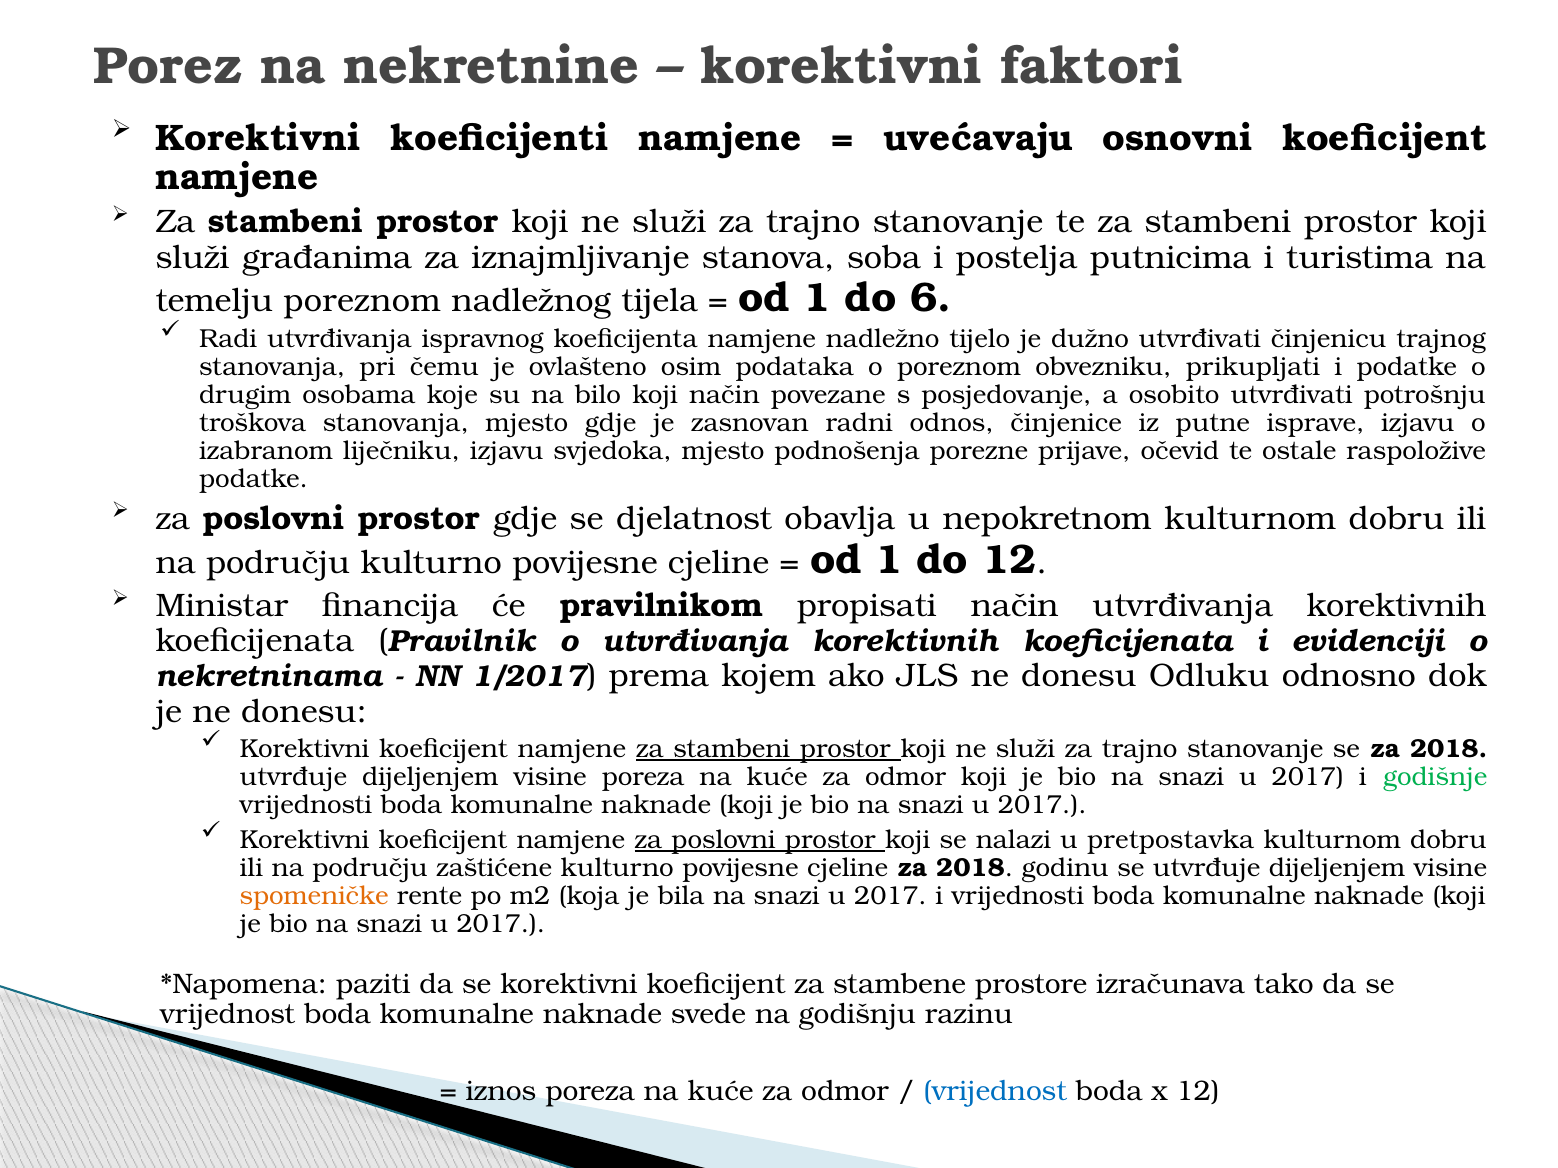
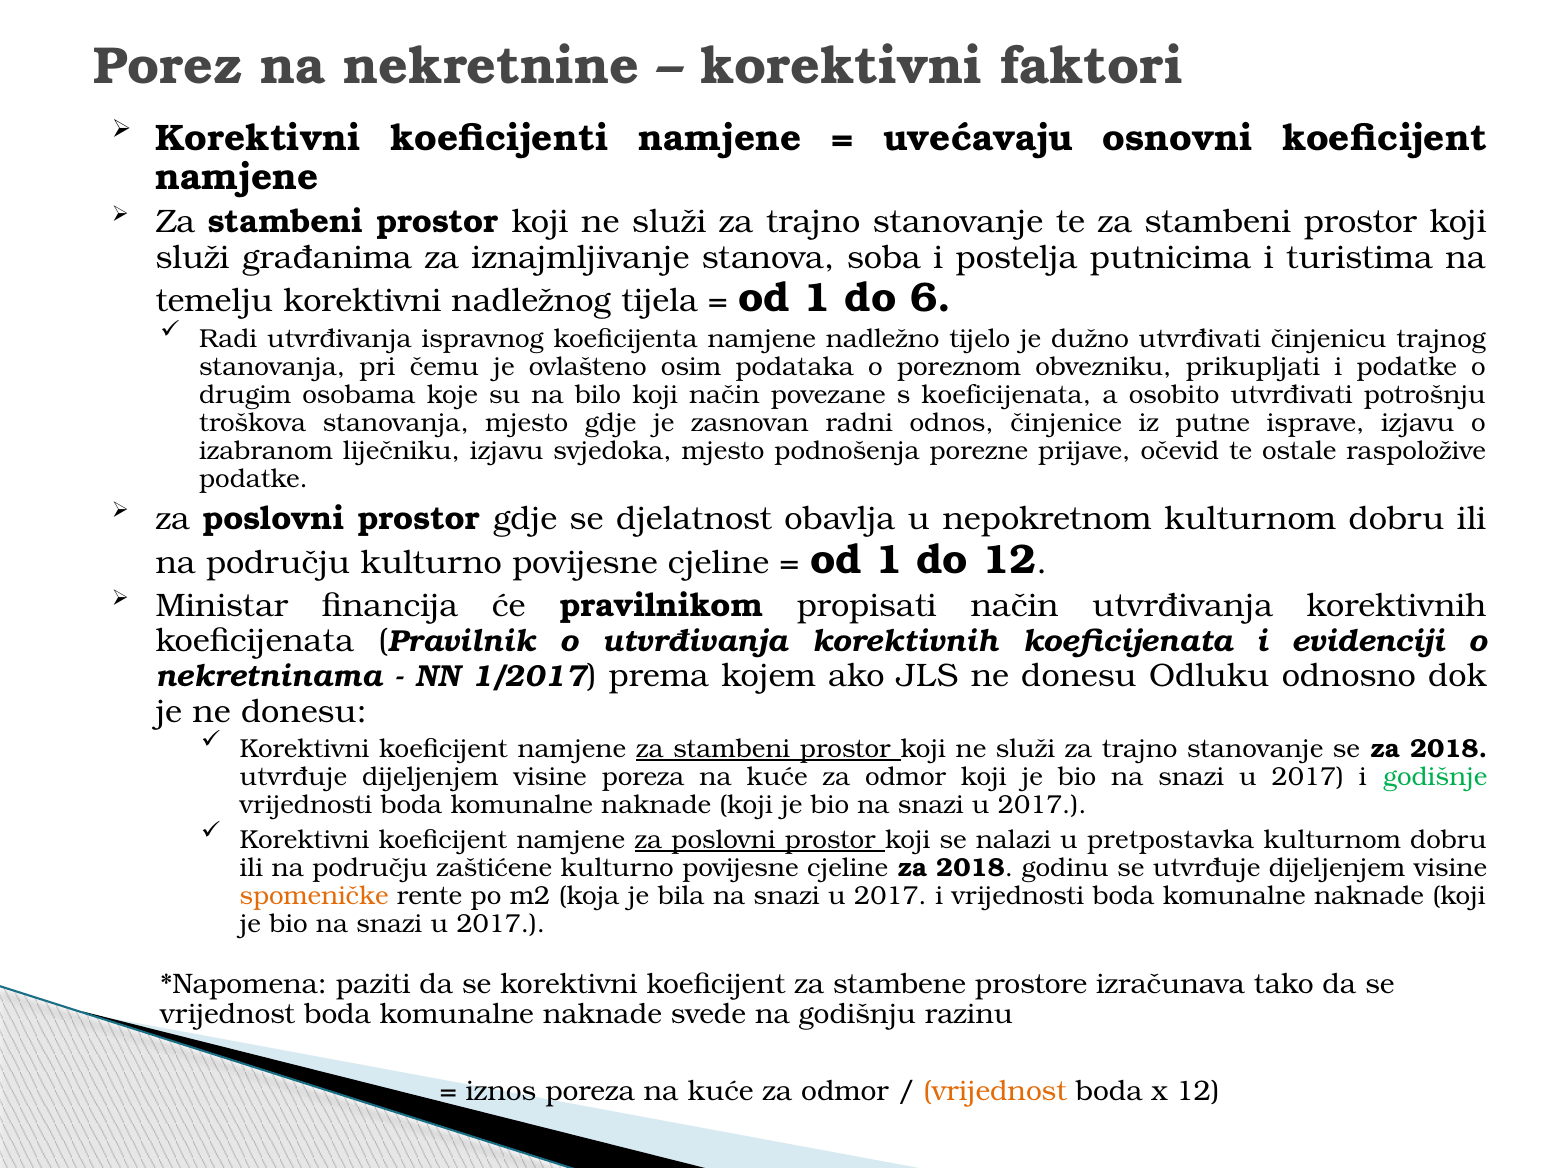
temelju poreznom: poreznom -> korektivni (362, 301)
s posjedovanje: posjedovanje -> koeficijenata (1006, 395)
vrijednost colour: blue -> orange (995, 1092)
